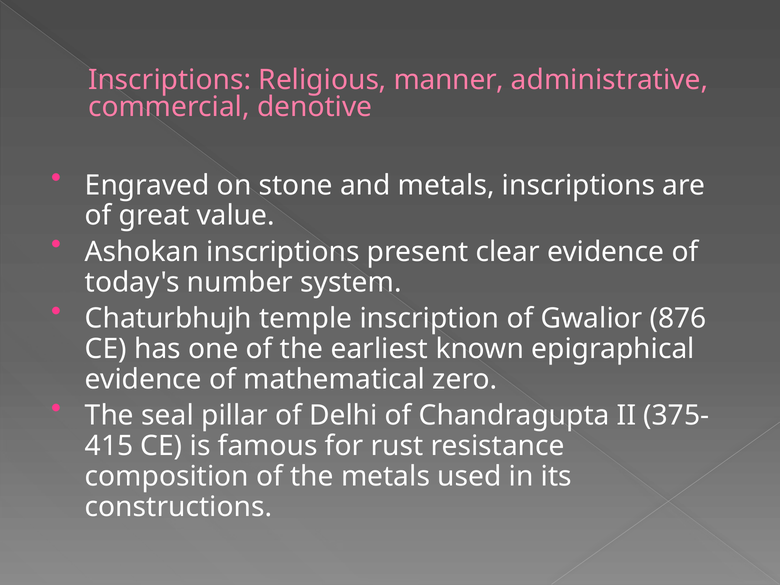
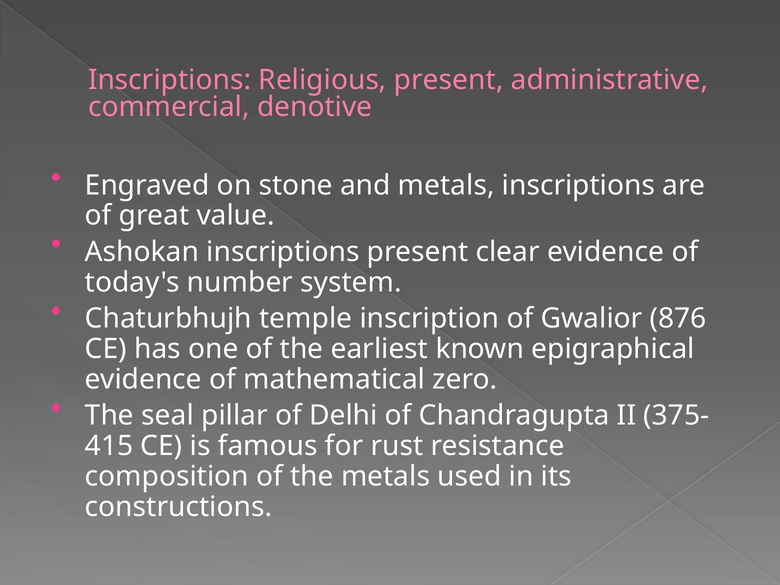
Religious manner: manner -> present (449, 80)
